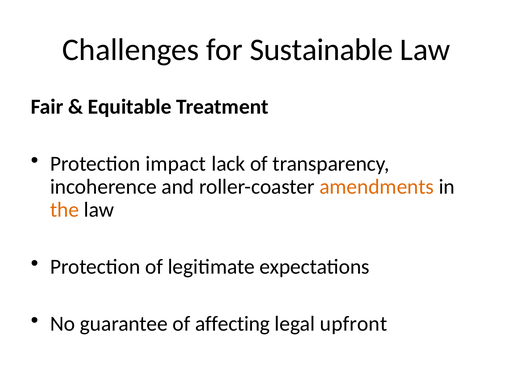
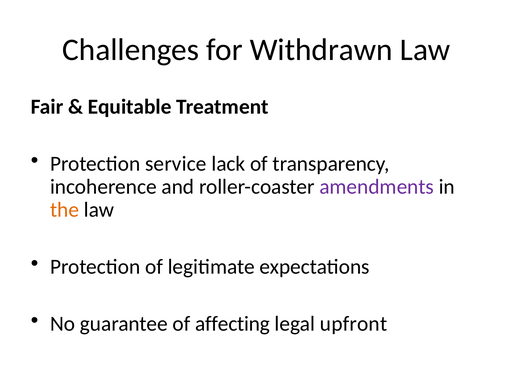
Sustainable: Sustainable -> Withdrawn (321, 50)
impact: impact -> service (176, 164)
amendments colour: orange -> purple (377, 187)
